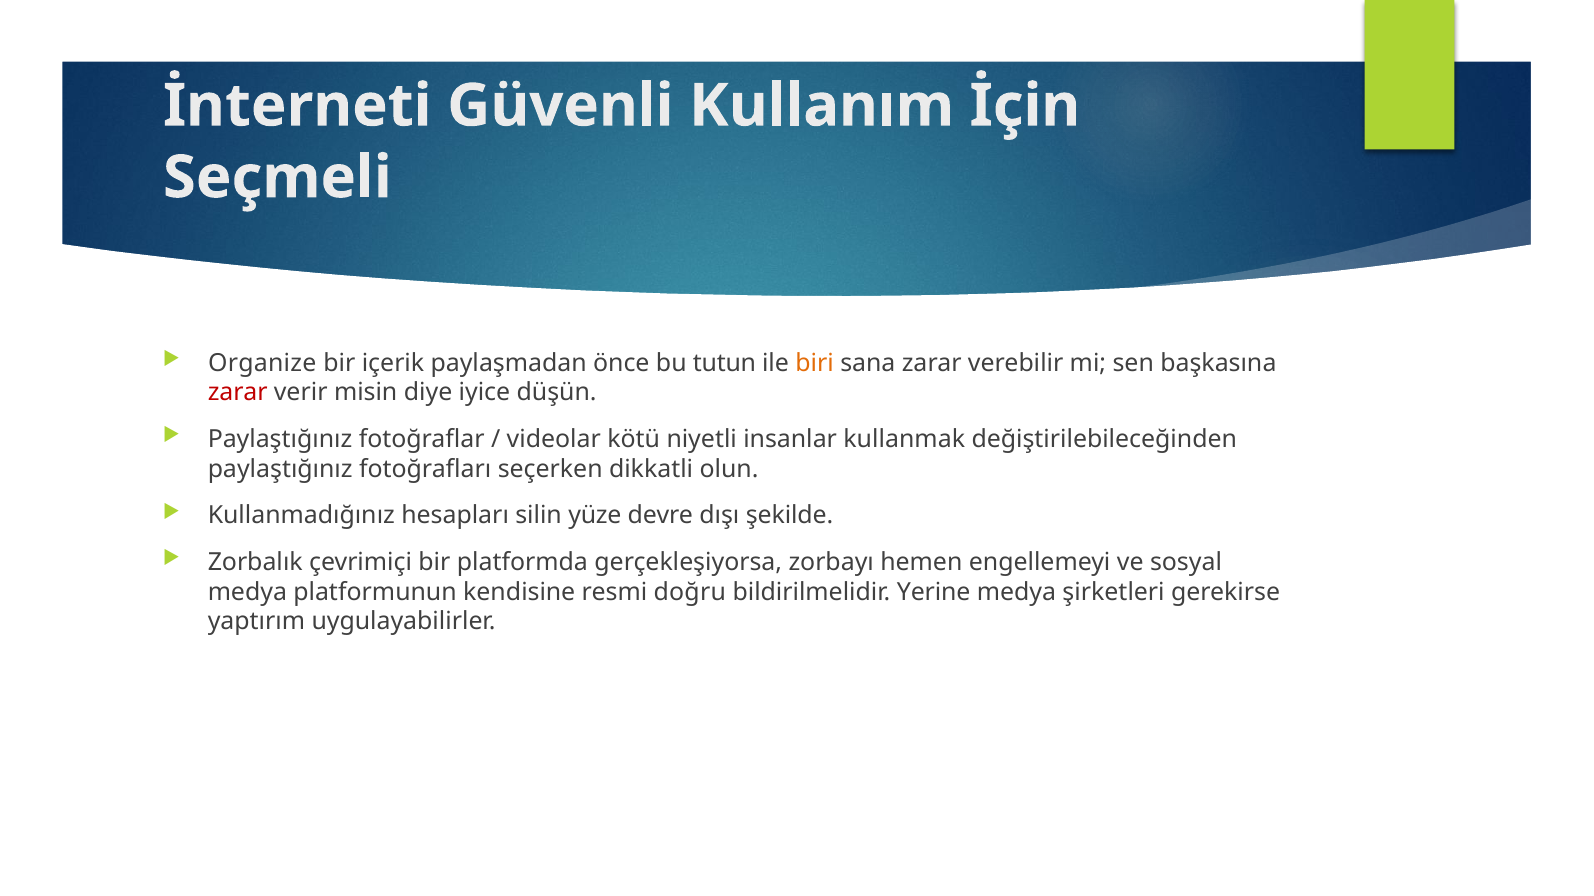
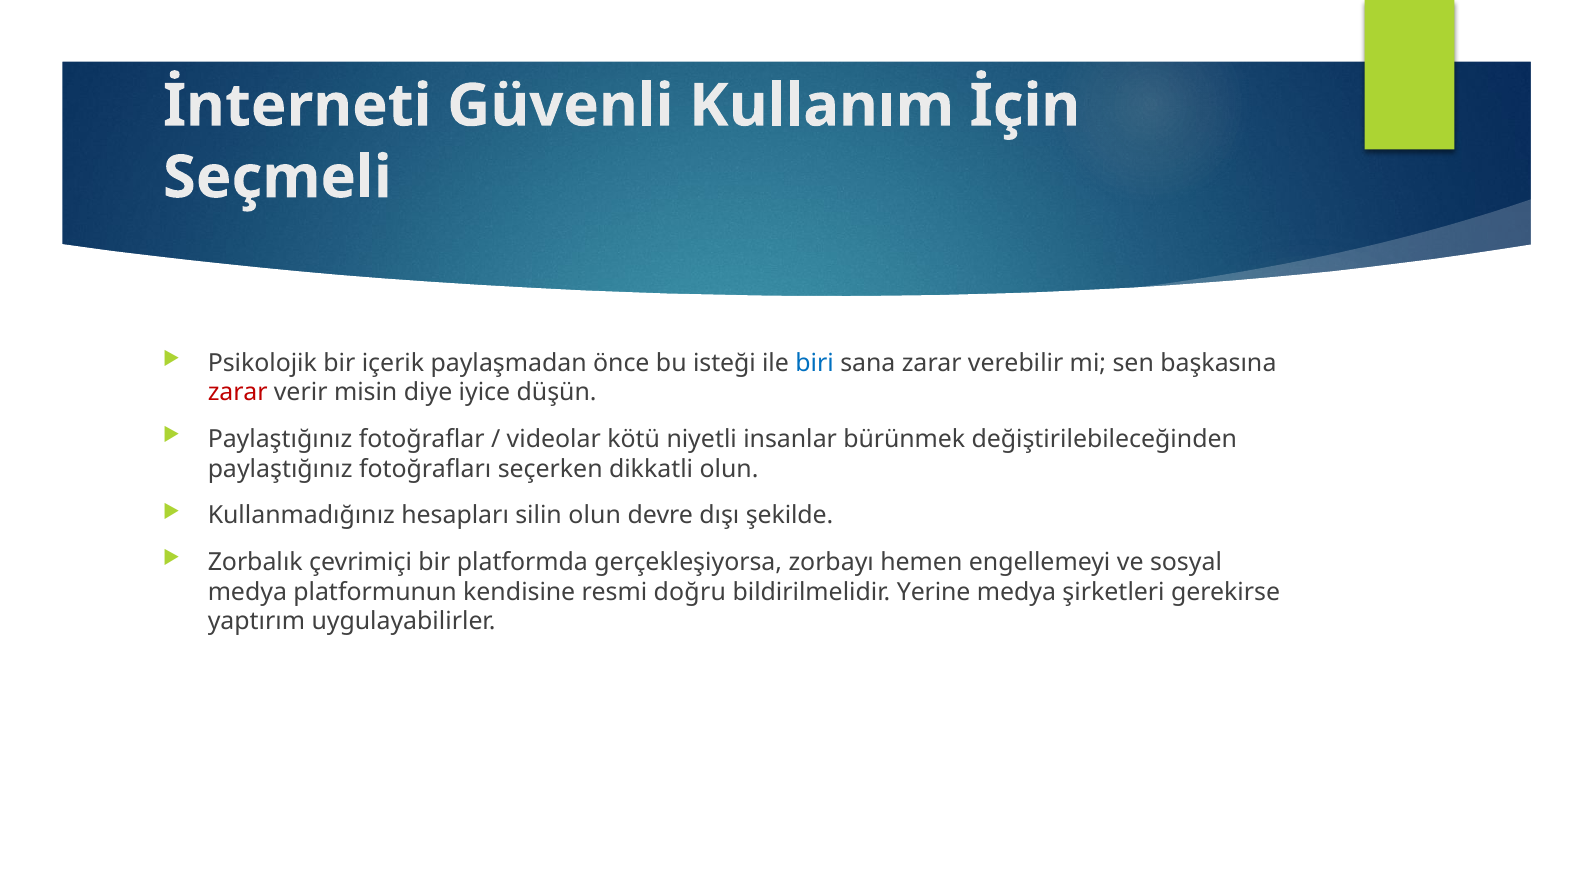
Organize: Organize -> Psikolojik (262, 363)
tutun: tutun -> isteği (724, 363)
biri colour: orange -> blue (814, 363)
kullanmak: kullanmak -> bürünmek (904, 439)
silin yüze: yüze -> olun (595, 516)
